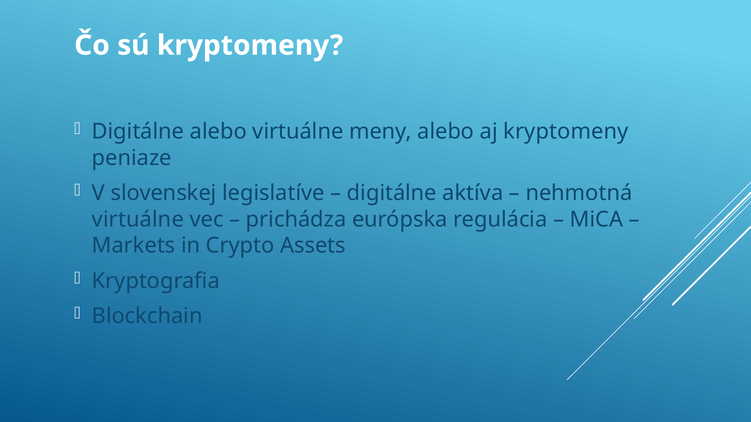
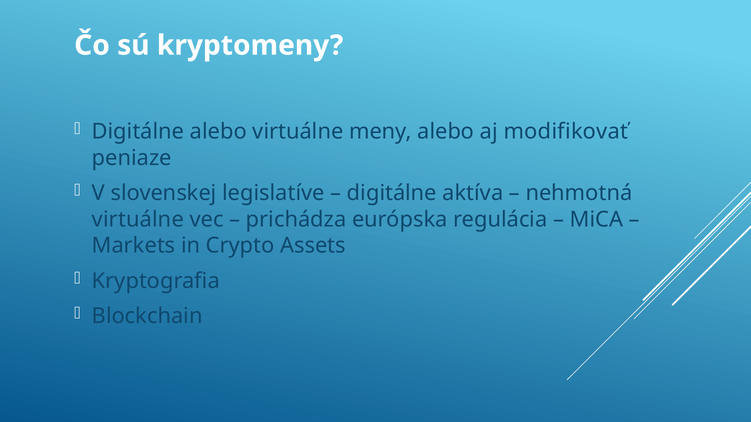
aj kryptomeny: kryptomeny -> modifikovať (566, 132)
